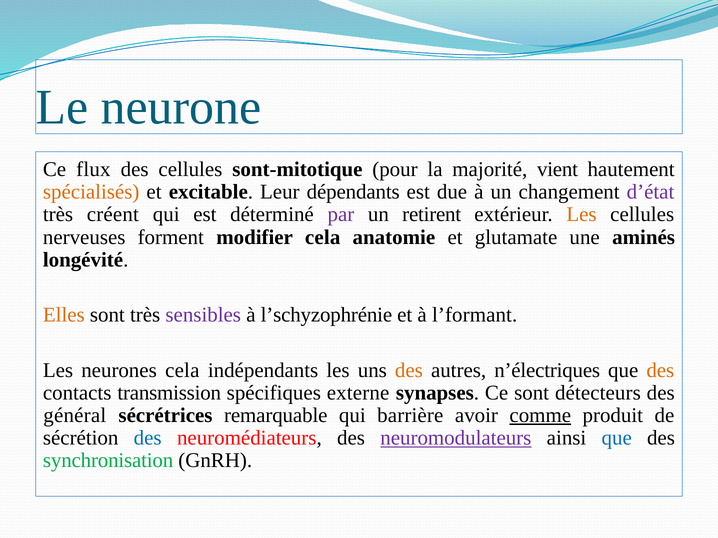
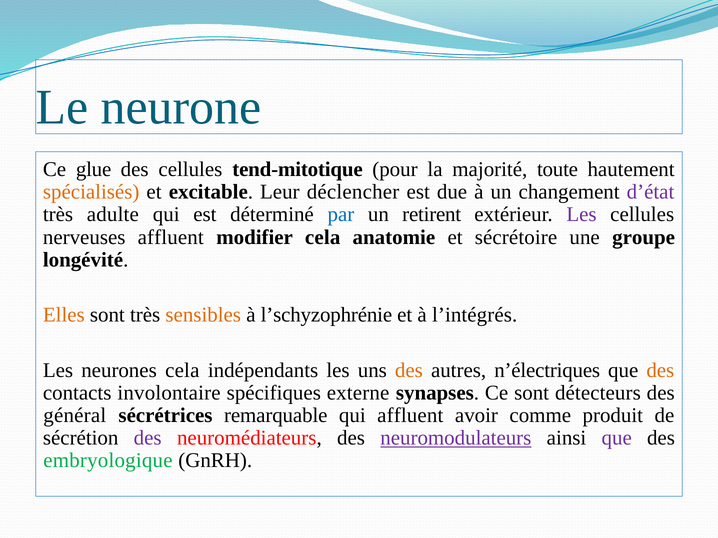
flux: flux -> glue (94, 170)
sont-mitotique: sont-mitotique -> tend-mitotique (298, 170)
vient: vient -> toute (558, 170)
dépendants: dépendants -> déclencher (353, 192)
créent: créent -> adulte (113, 215)
par colour: purple -> blue (341, 215)
Les colour: orange -> purple (581, 215)
nerveuses forment: forment -> affluent (171, 237)
glutamate: glutamate -> sécrétoire (516, 237)
aminés: aminés -> groupe (644, 237)
sensibles colour: purple -> orange (203, 315)
l’formant: l’formant -> l’intégrés (475, 315)
transmission: transmission -> involontaire (169, 393)
qui barrière: barrière -> affluent (410, 416)
comme underline: present -> none (540, 416)
des colour: blue -> purple (148, 438)
que colour: blue -> purple (617, 438)
synchronisation: synchronisation -> embryologique (108, 461)
